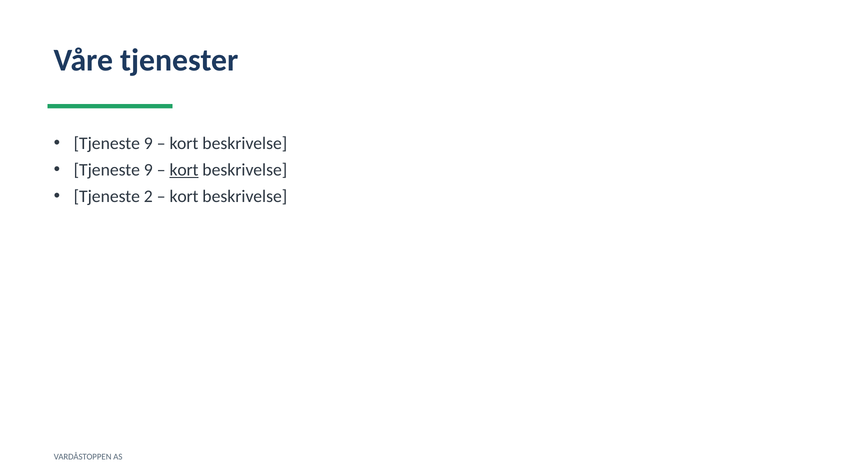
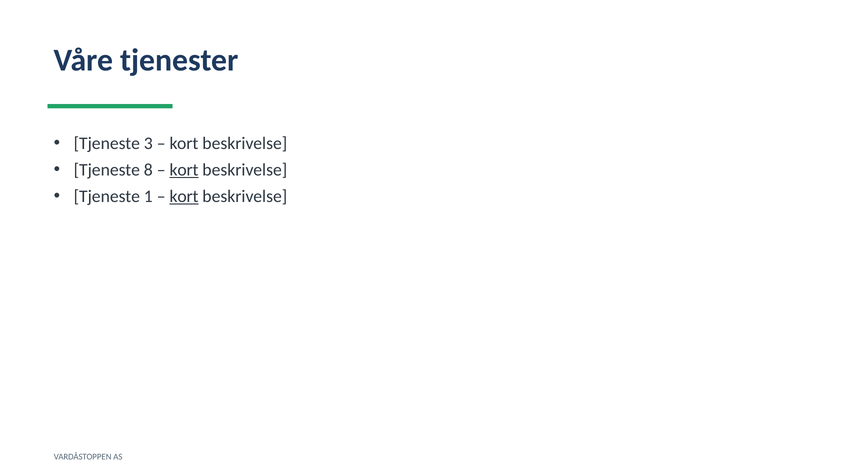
9: 9 -> 3 (148, 143)
9: 9 -> 8 (148, 170)
2: 2 -> 1 (148, 196)
kort underline: none -> present (184, 196)
